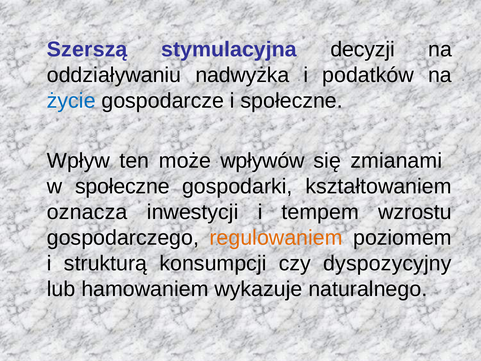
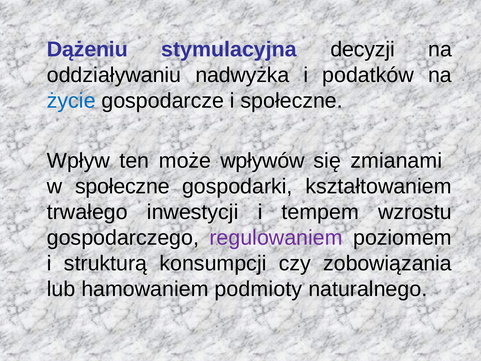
Szerszą: Szerszą -> Dążeniu (87, 49)
oznacza: oznacza -> trwałego (87, 212)
regulowaniem colour: orange -> purple (276, 238)
dyspozycyjny: dyspozycyjny -> zobowiązania (388, 263)
wykazuje: wykazuje -> podmioty (258, 289)
